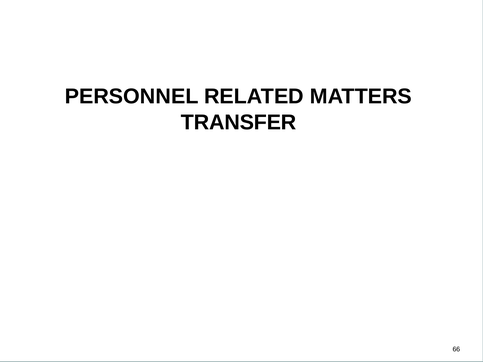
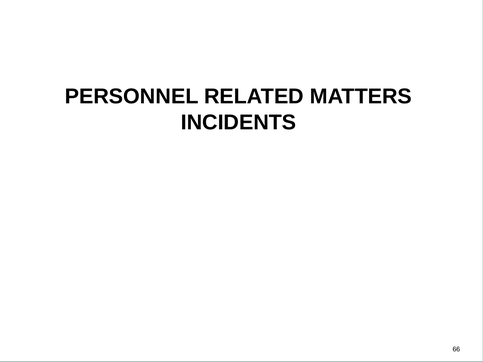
TRANSFER: TRANSFER -> INCIDENTS (239, 122)
